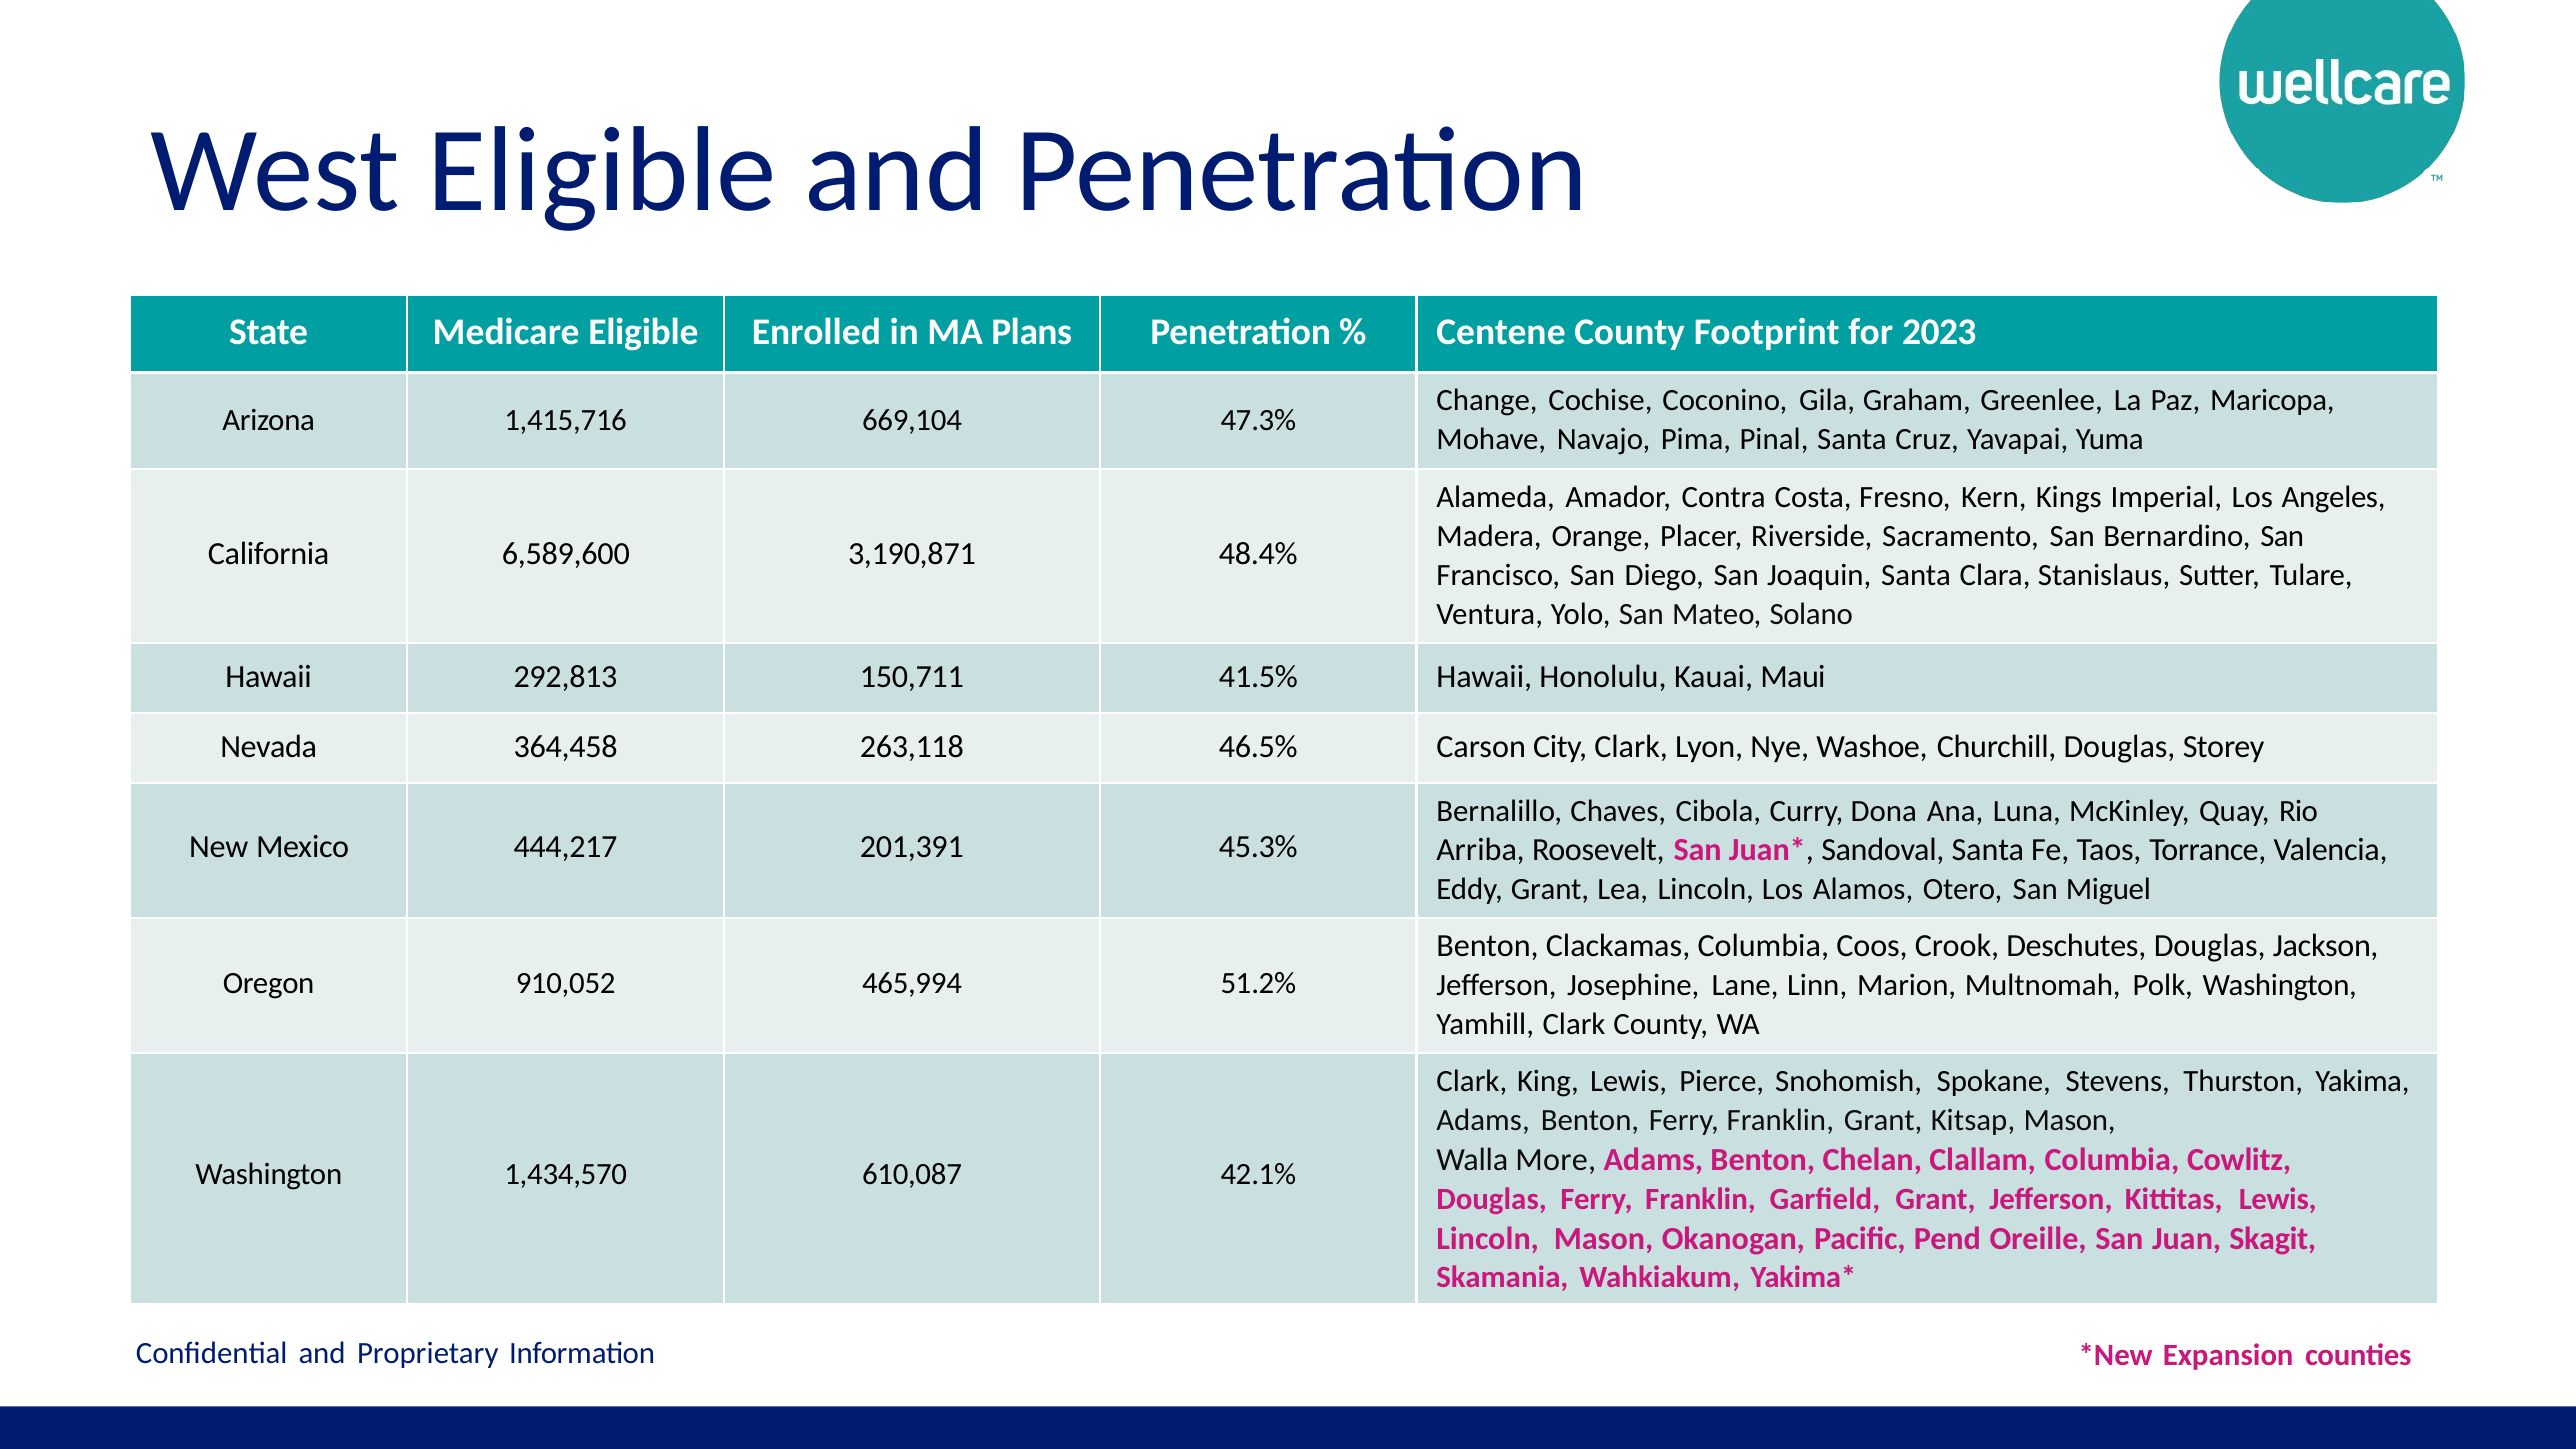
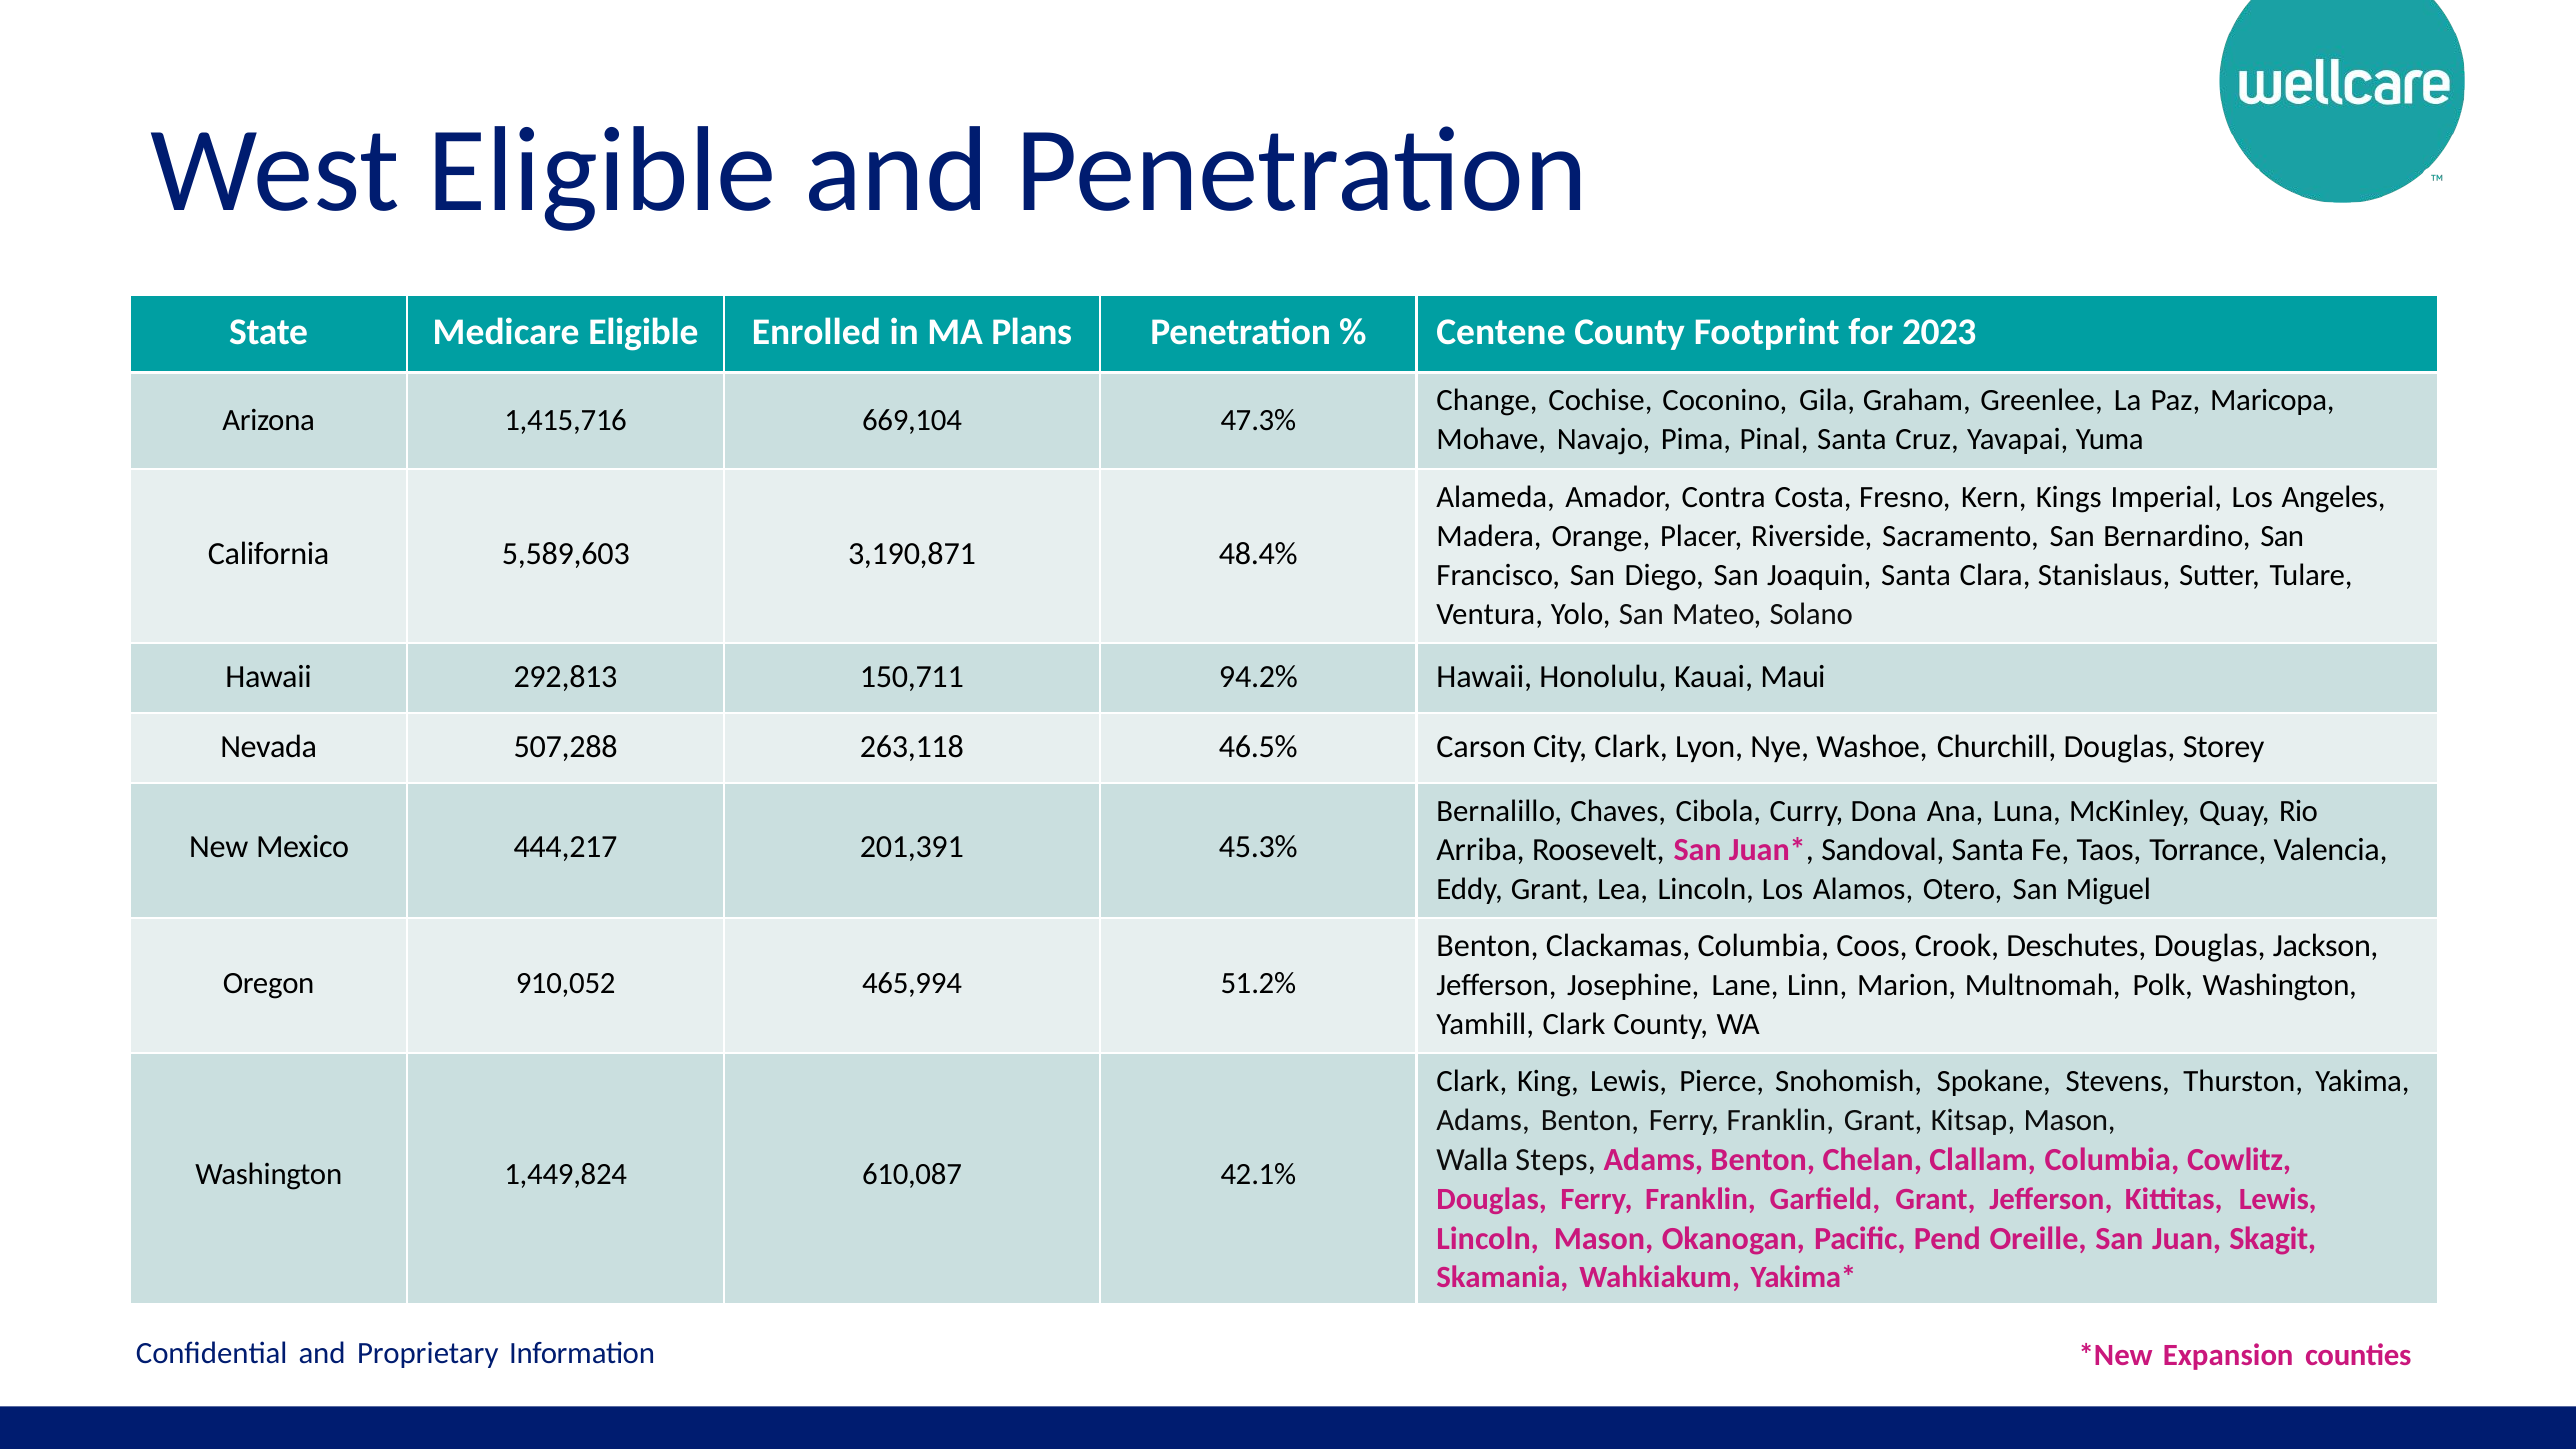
6,589,600: 6,589,600 -> 5,589,603 (566, 554)
41.5%: 41.5% -> 94.2% (1258, 677)
364,458: 364,458 -> 507,288 (566, 747)
More: More -> Steps (1556, 1160)
1,434,570: 1,434,570 -> 1,449,824 (566, 1175)
